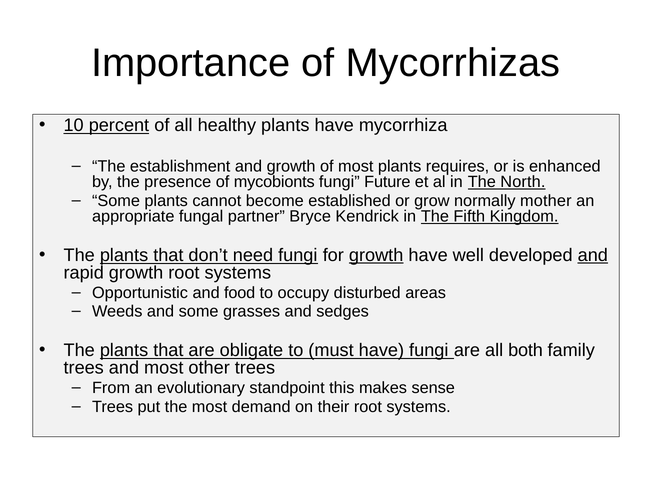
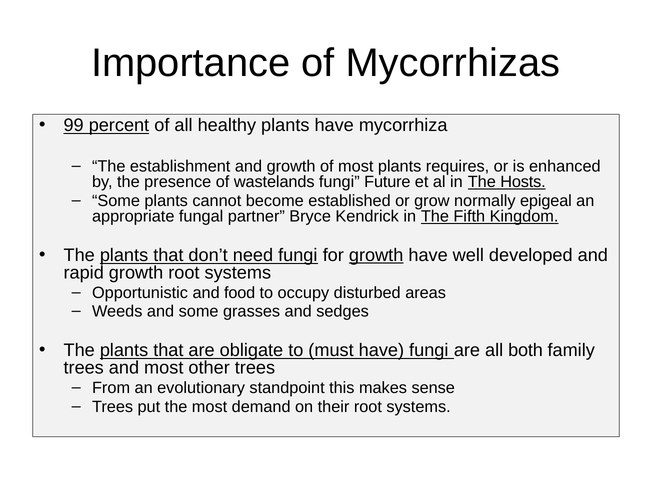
10: 10 -> 99 (74, 125)
mycobionts: mycobionts -> wastelands (274, 182)
North: North -> Hosts (523, 182)
mother: mother -> epigeal (546, 201)
and underline: present -> none (593, 255)
